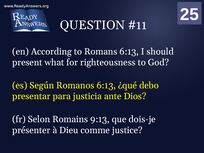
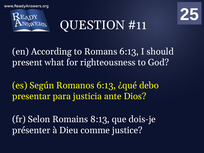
9:13: 9:13 -> 8:13 (100, 119)
